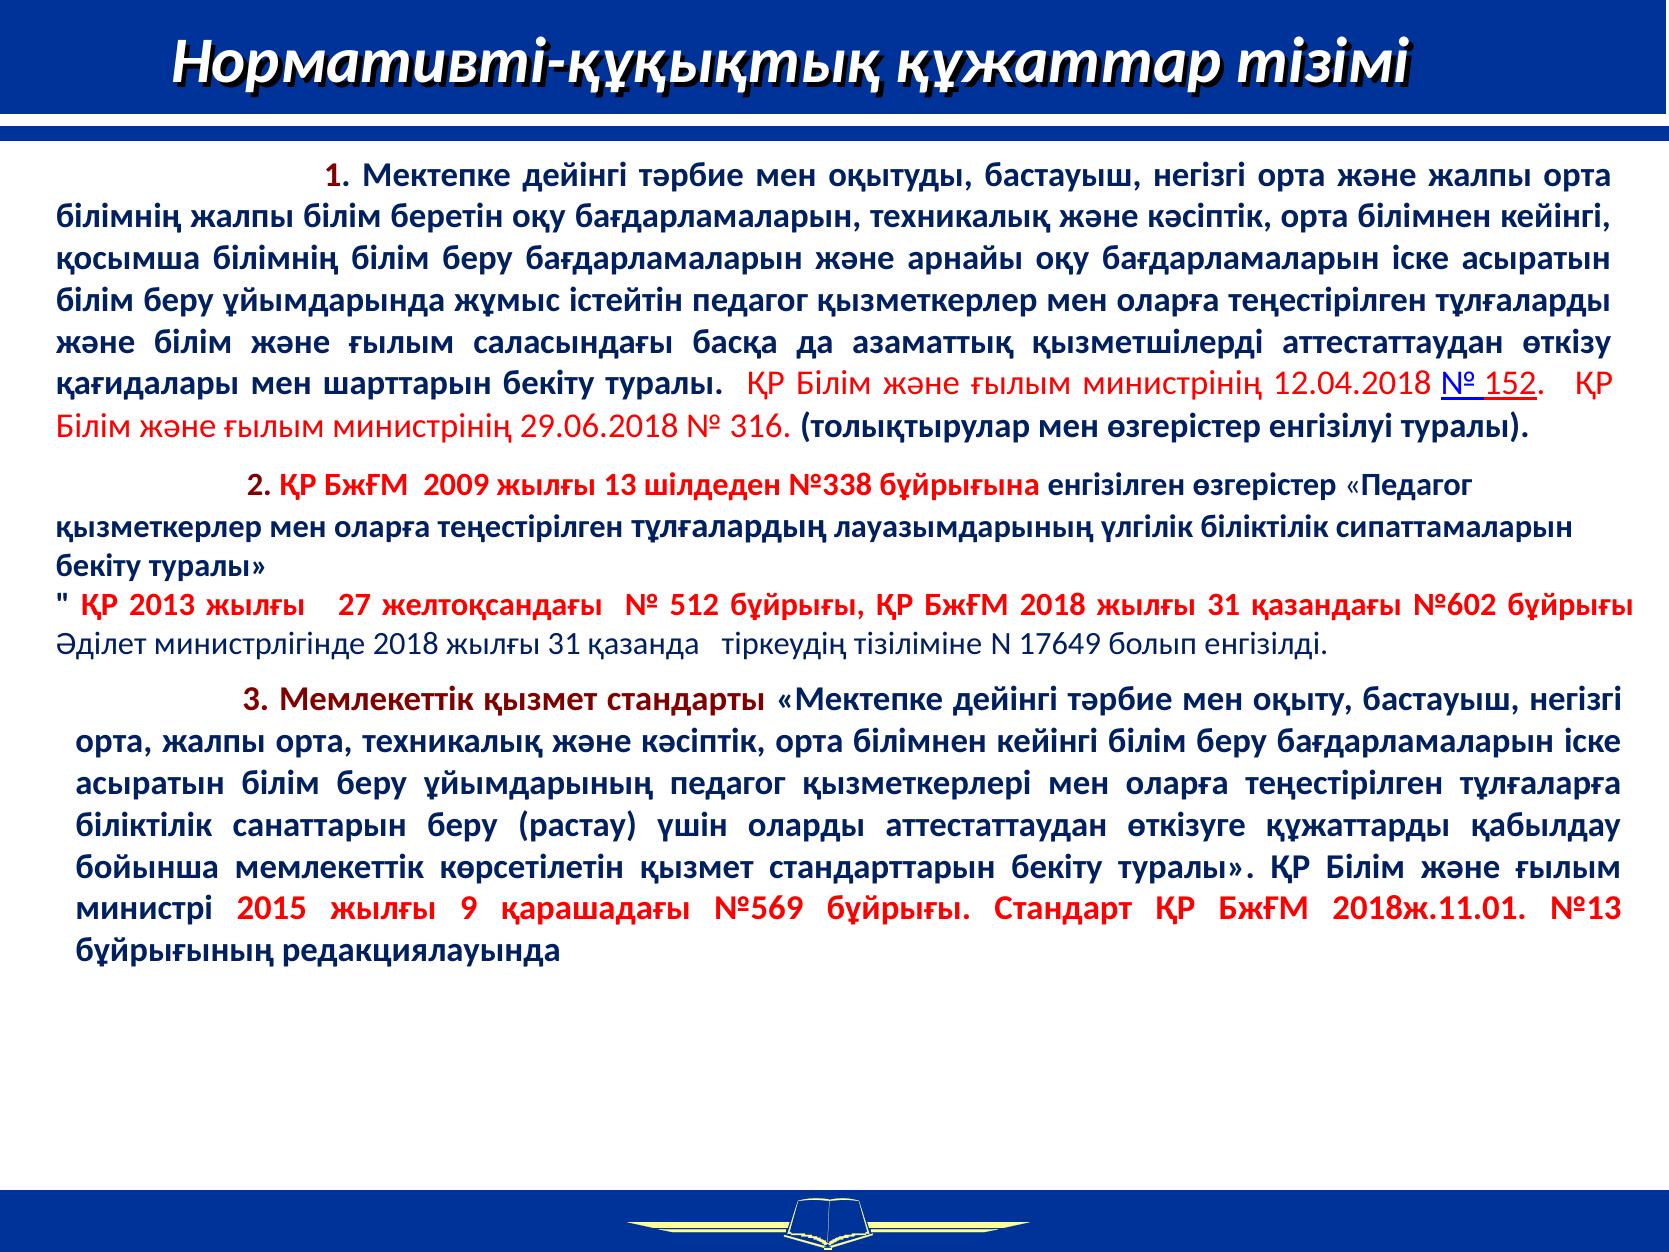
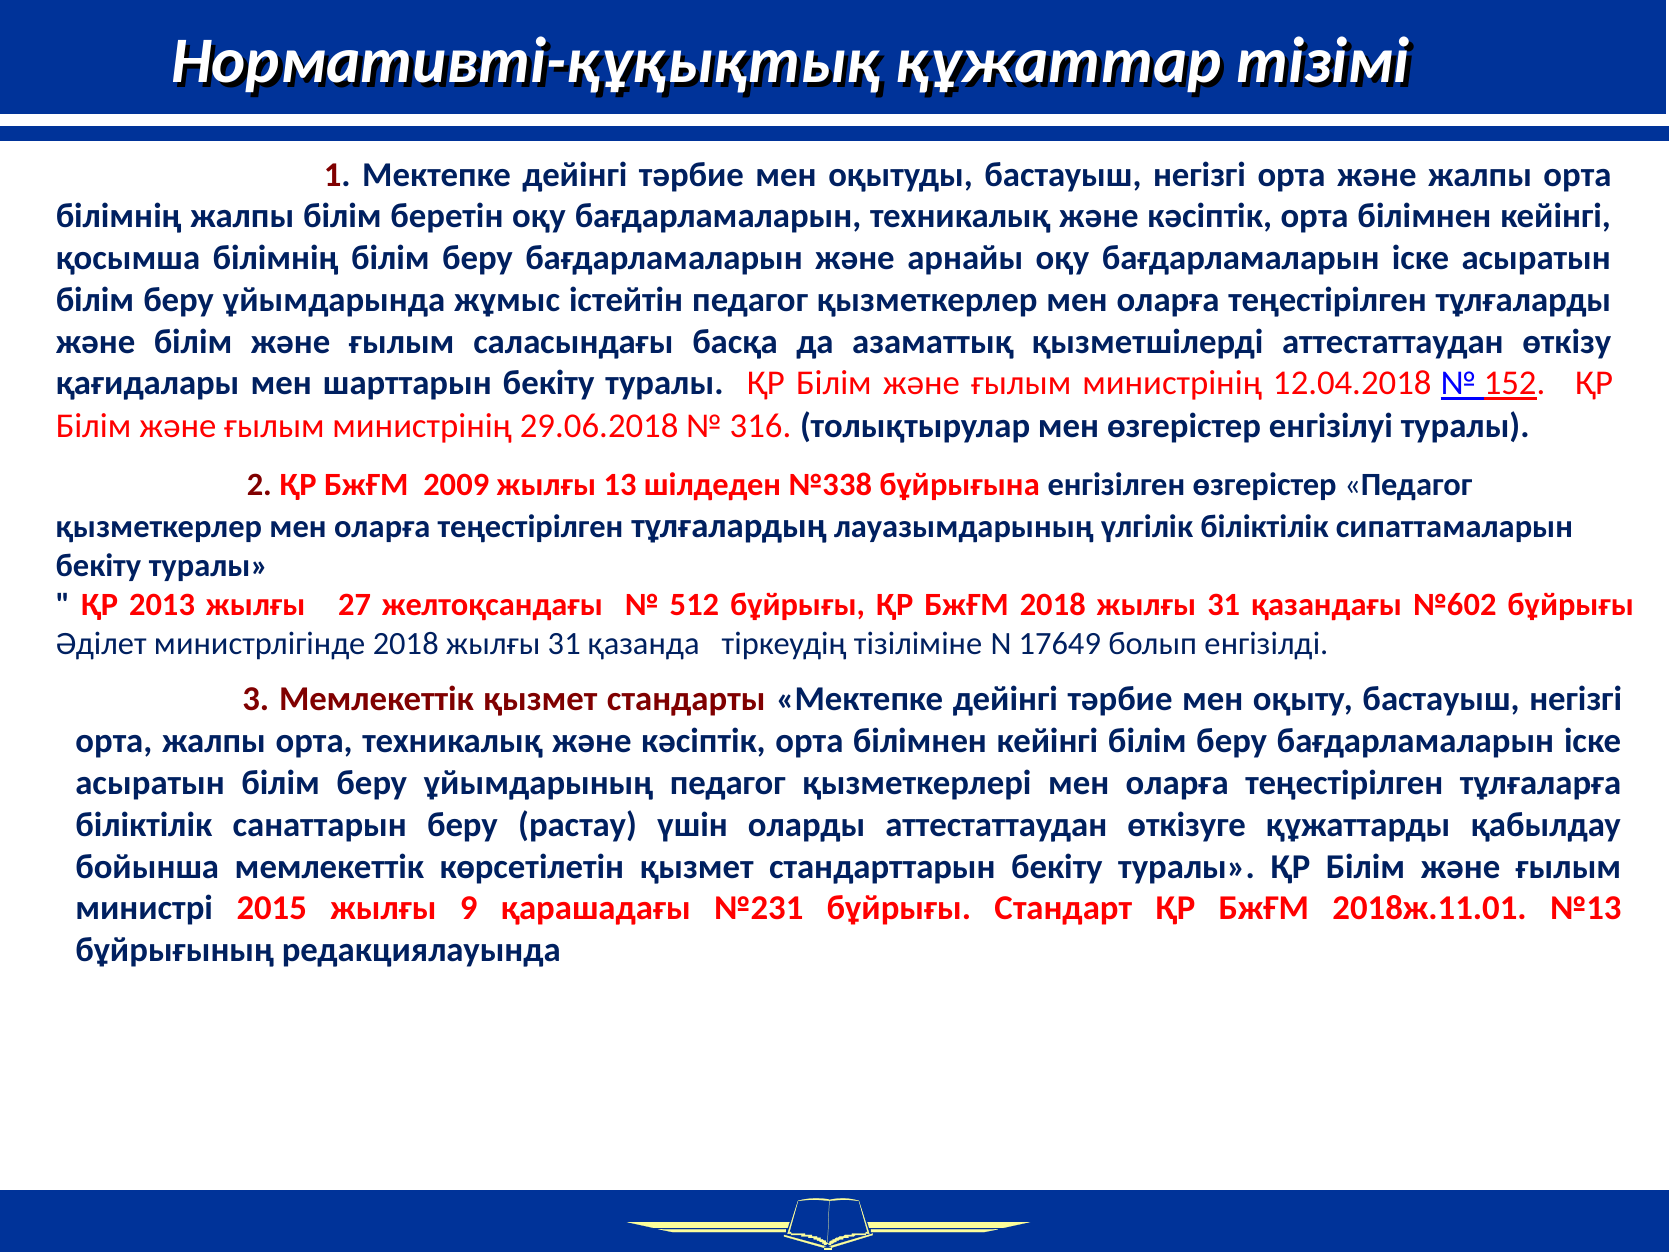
№569: №569 -> №231 (759, 908)
